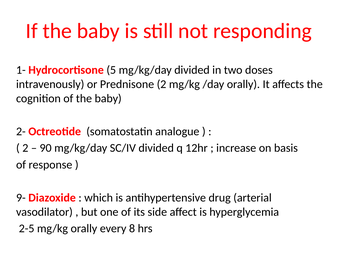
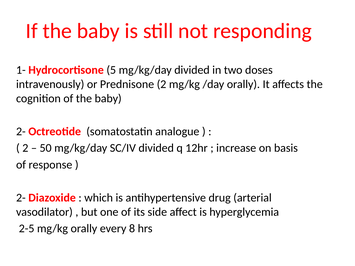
90: 90 -> 50 (46, 148)
9-: 9- -> 2- (21, 198)
